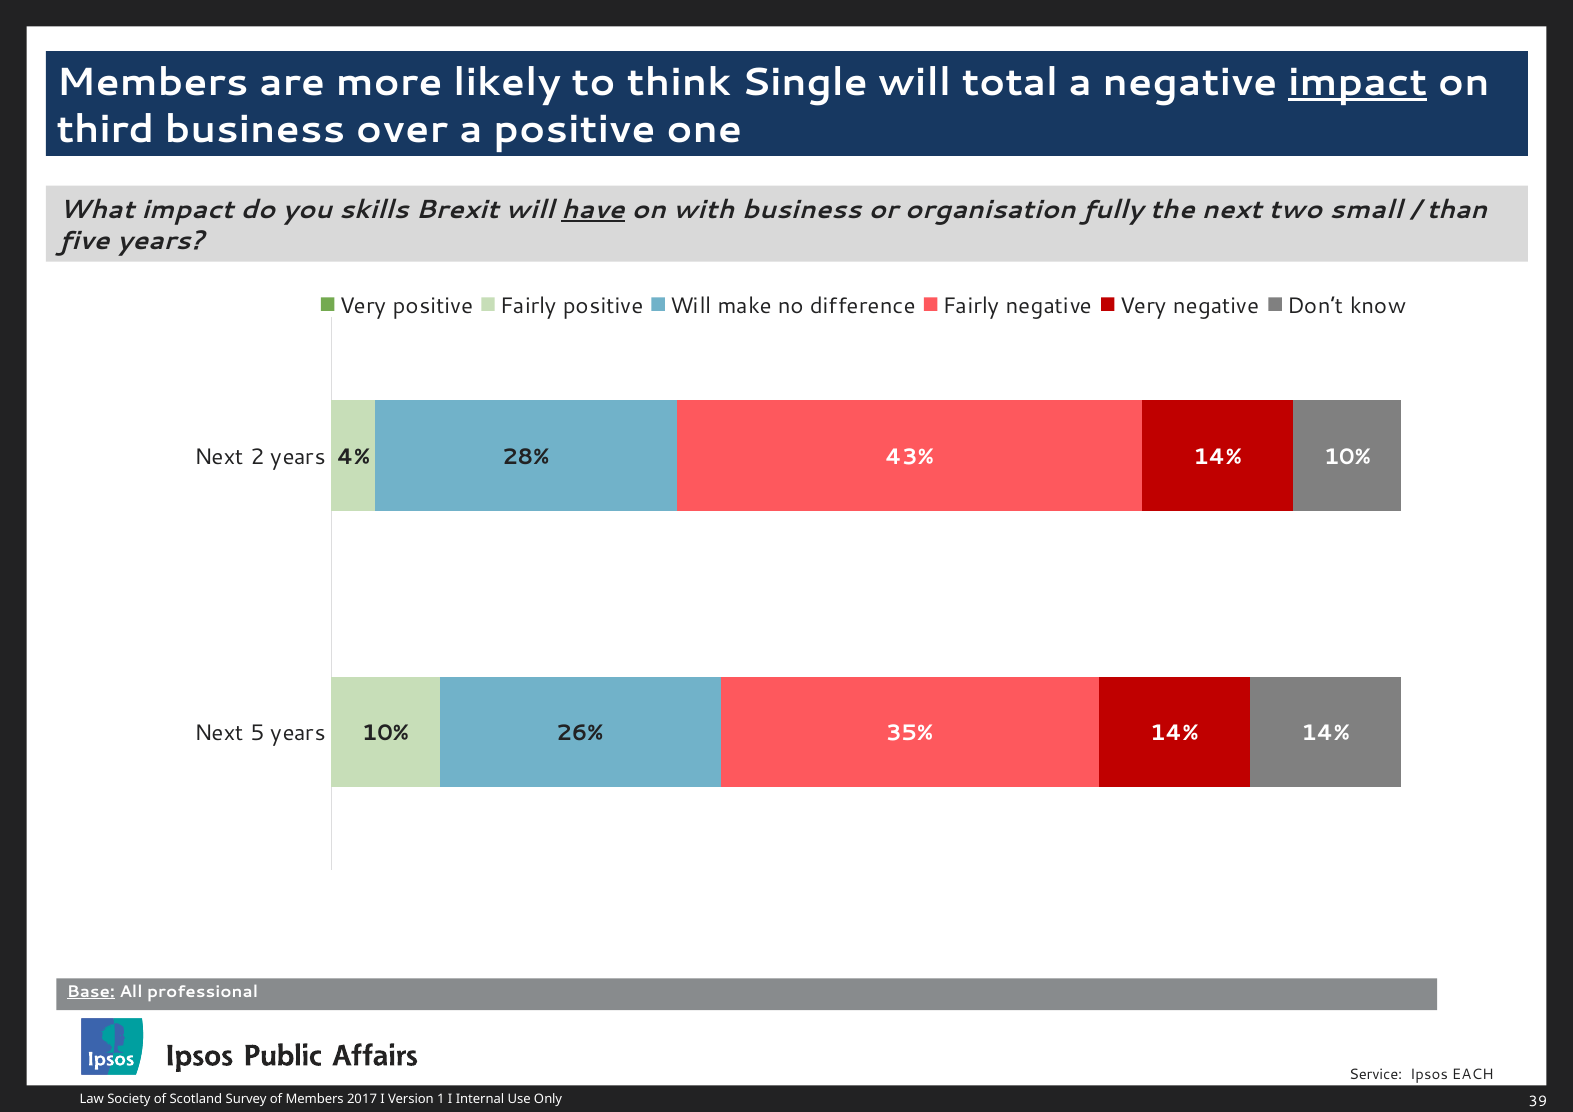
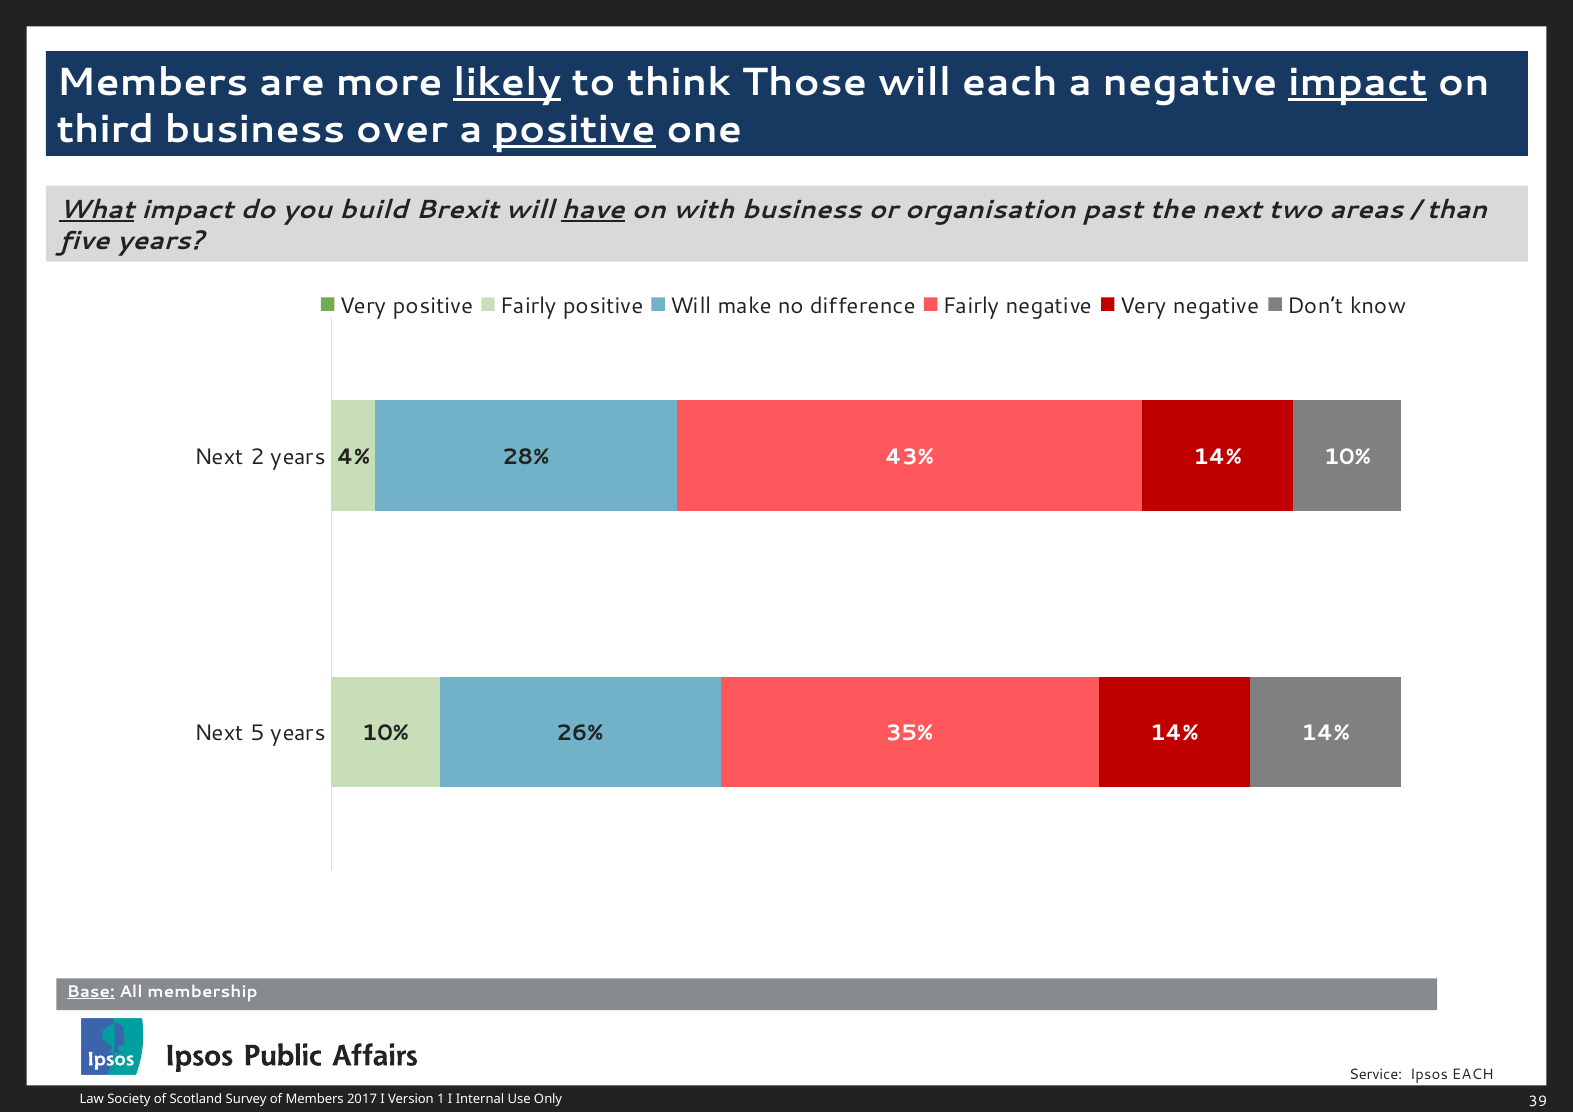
likely underline: none -> present (507, 83)
Single: Single -> Those (804, 83)
will total: total -> each (1010, 83)
positive underline: none -> present (574, 130)
What underline: none -> present (97, 210)
skills: skills -> build (374, 210)
fully: fully -> past (1113, 210)
small: small -> areas (1366, 210)
professional: professional -> membership (203, 992)
